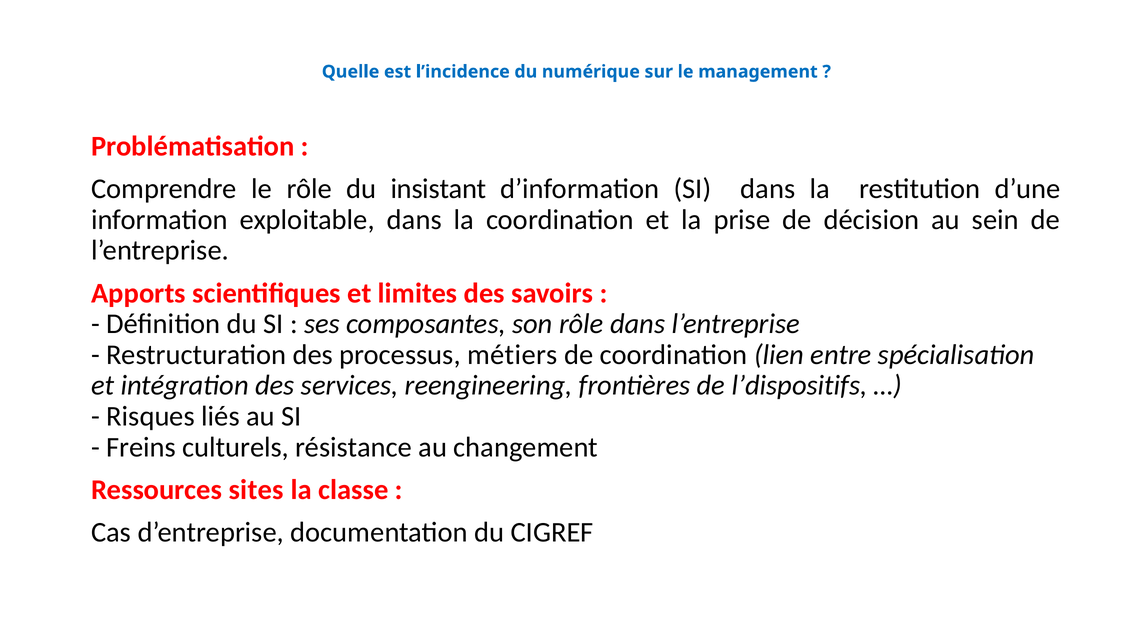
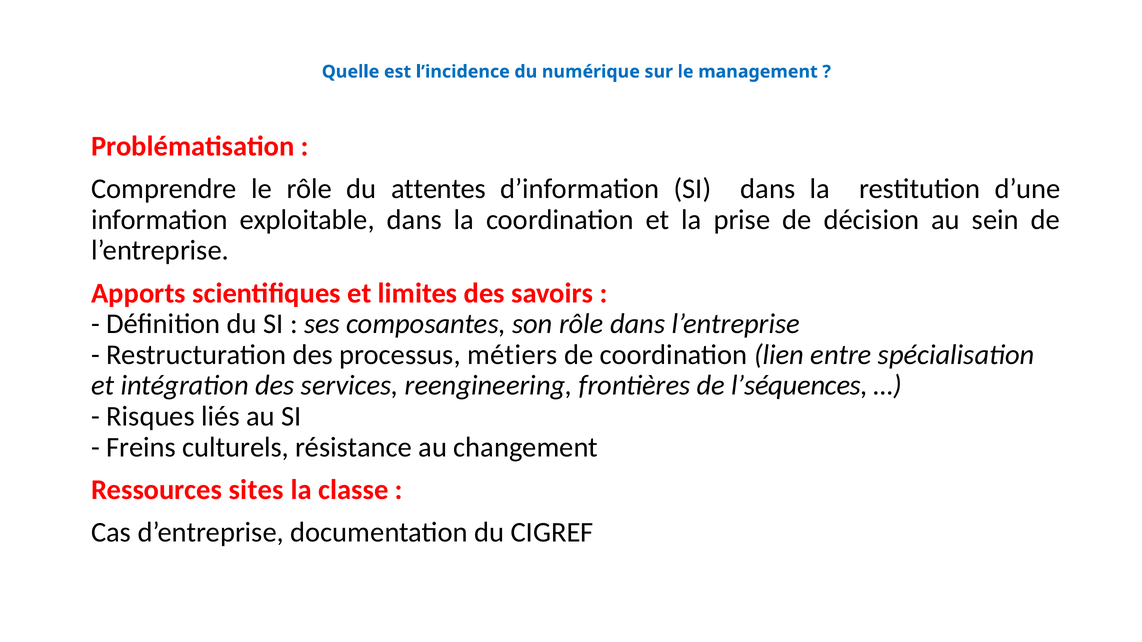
insistant: insistant -> attentes (439, 189)
l’dispositifs: l’dispositifs -> l’séquences (800, 386)
